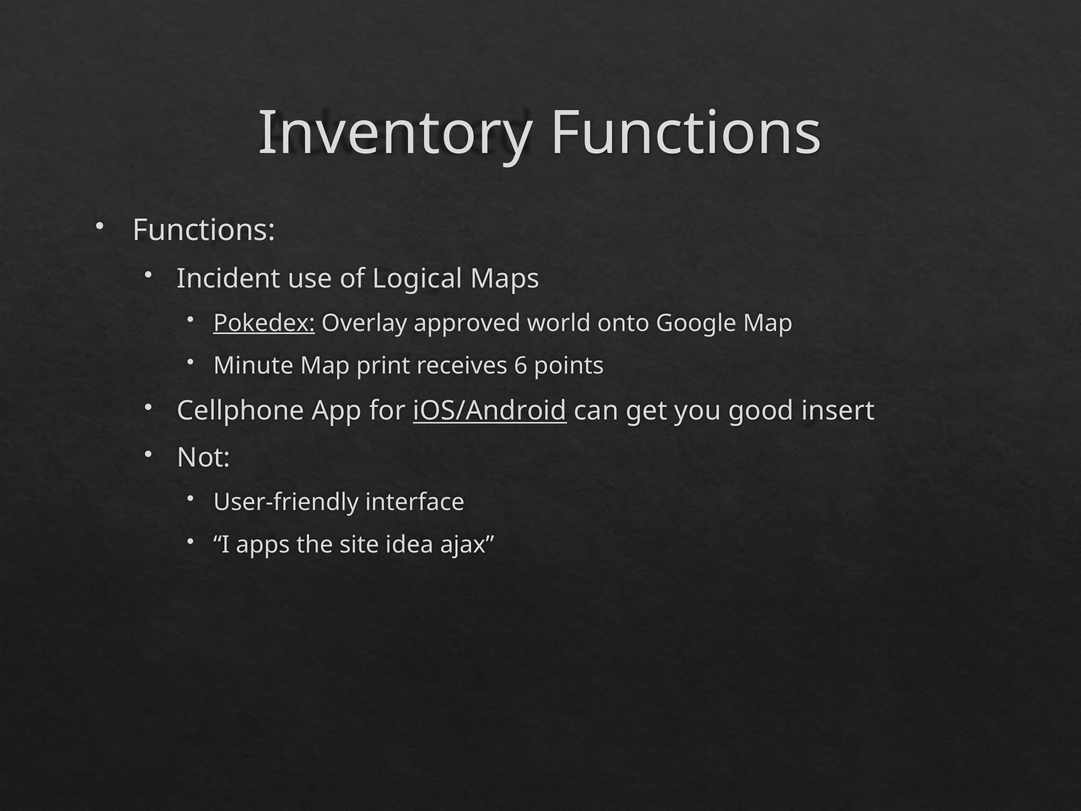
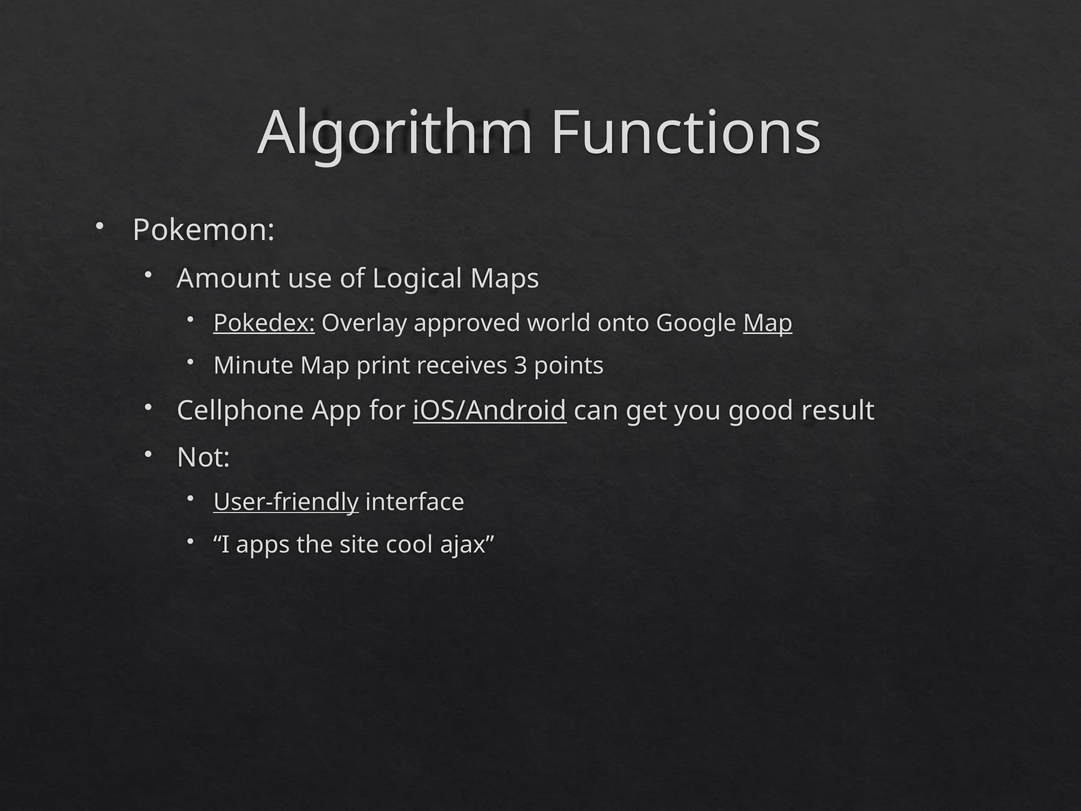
Inventory: Inventory -> Algorithm (396, 134)
Functions: Functions -> Pokemon (204, 230)
Incident: Incident -> Amount (229, 279)
Map underline: none -> present (768, 323)
6: 6 -> 3 (521, 366)
insert: insert -> result (838, 411)
User-friendly underline: none -> present (286, 502)
idea: idea -> cool (409, 545)
